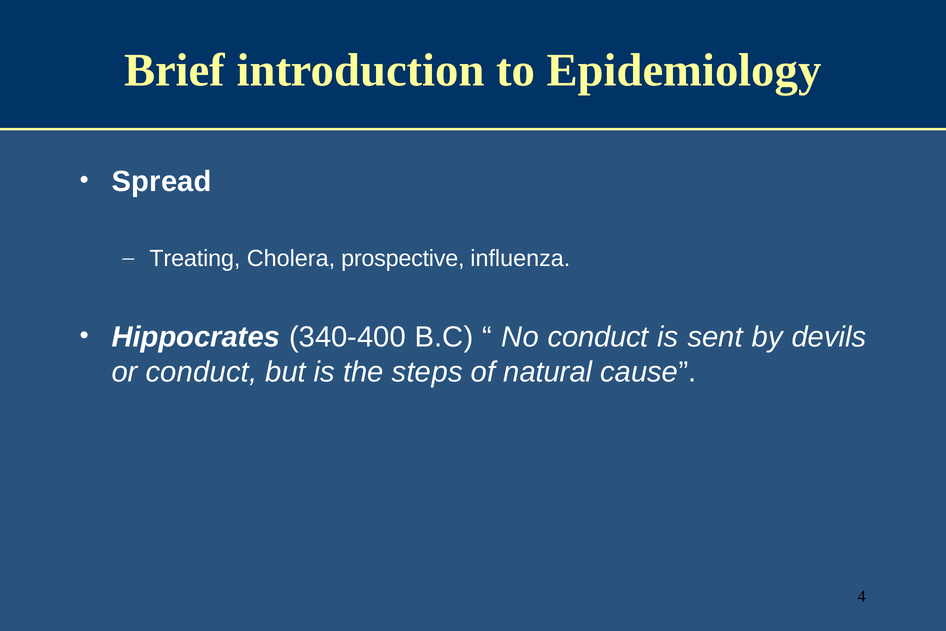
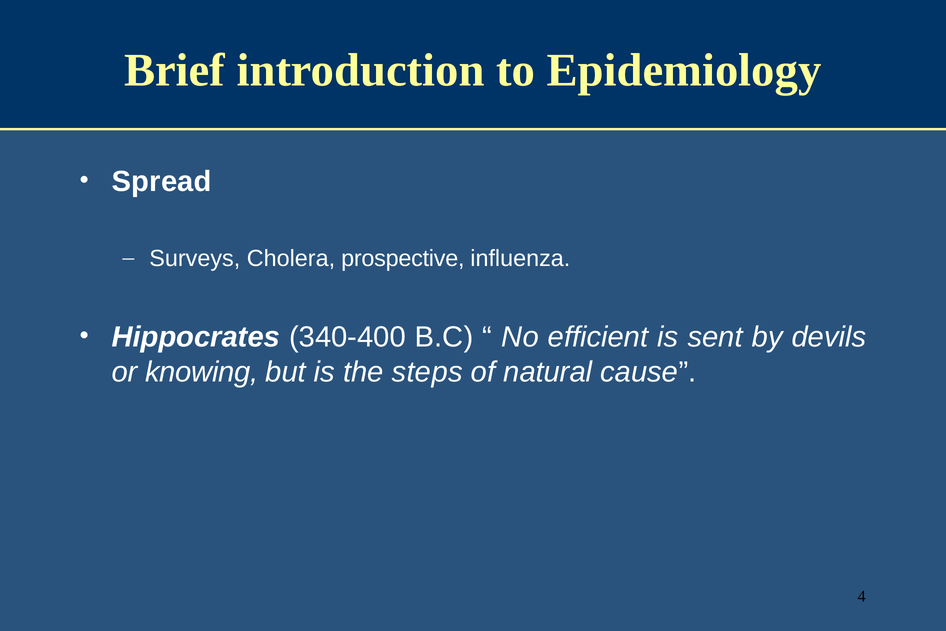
Treating: Treating -> Surveys (195, 258)
No conduct: conduct -> efficient (598, 337)
or conduct: conduct -> knowing (202, 372)
